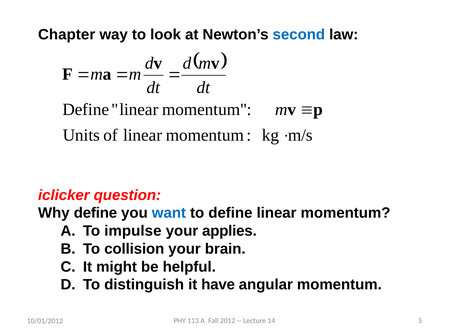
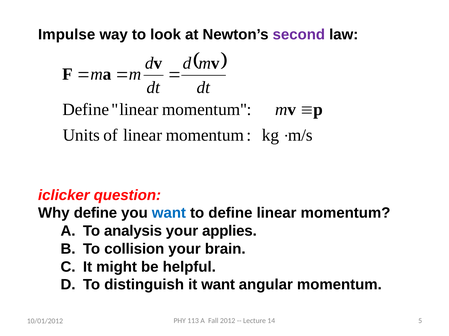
Chapter: Chapter -> Impulse (67, 35)
second colour: blue -> purple (299, 35)
impulse: impulse -> analysis (133, 231)
it have: have -> want (218, 285)
